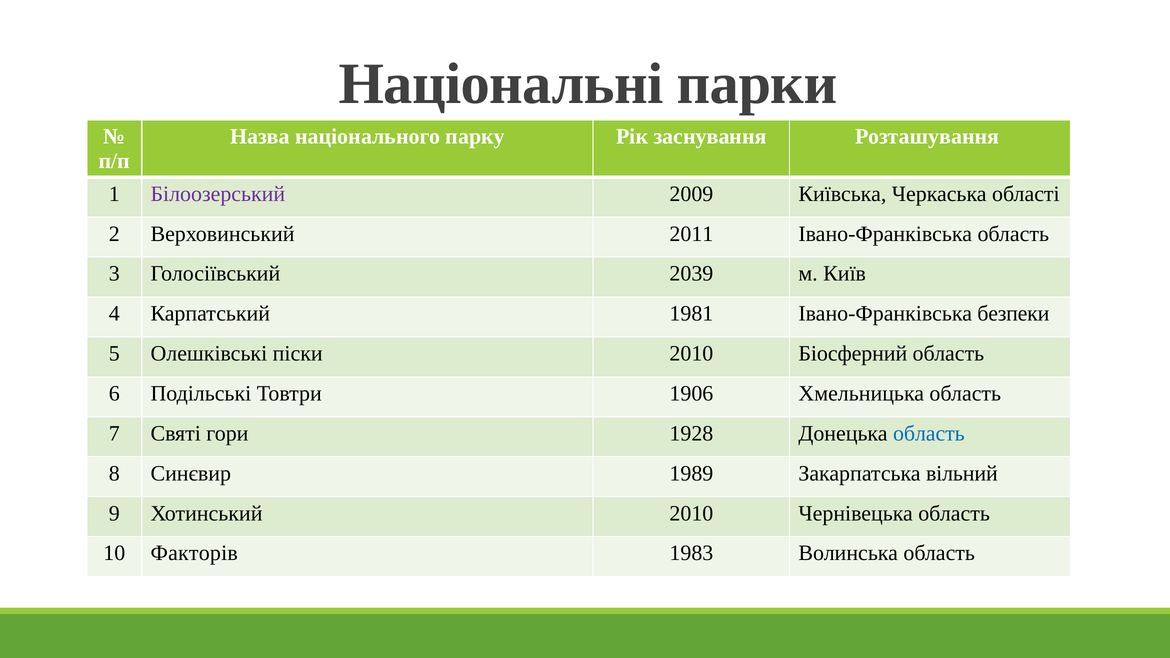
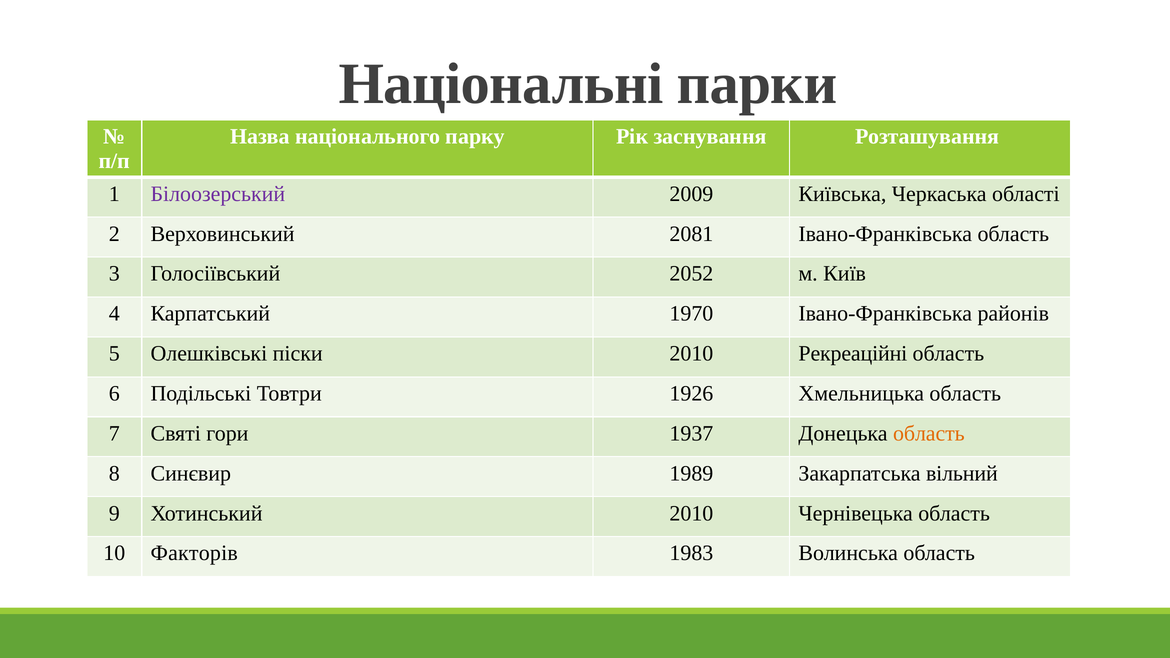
2011: 2011 -> 2081 (691, 234)
2039: 2039 -> 2052 (691, 274)
1981: 1981 -> 1970 (691, 314)
безпеки: безпеки -> районів (1013, 314)
Біосферний: Біосферний -> Рекреаційні (853, 354)
1906: 1906 -> 1926 (691, 394)
1928: 1928 -> 1937 (691, 434)
область colour: blue -> orange (929, 434)
